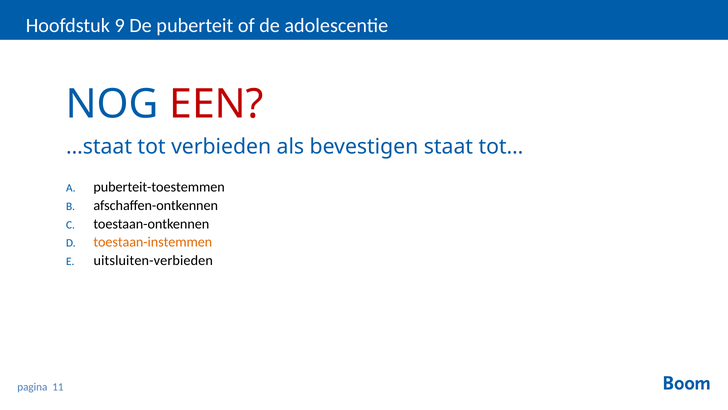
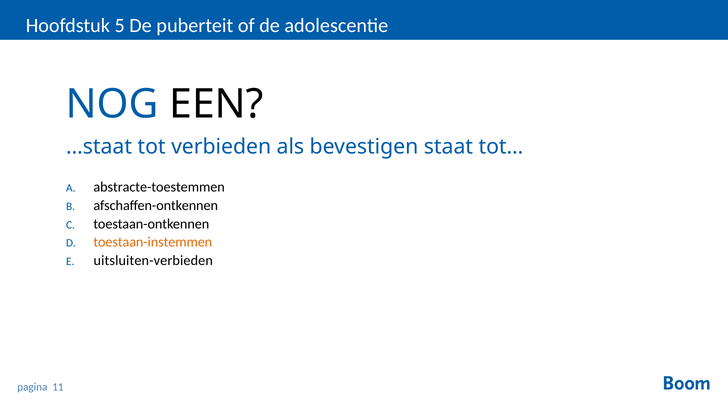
9: 9 -> 5 (120, 25)
EEN colour: red -> black (217, 104)
puberteit-toestemmen: puberteit-toestemmen -> abstracte-toestemmen (159, 187)
